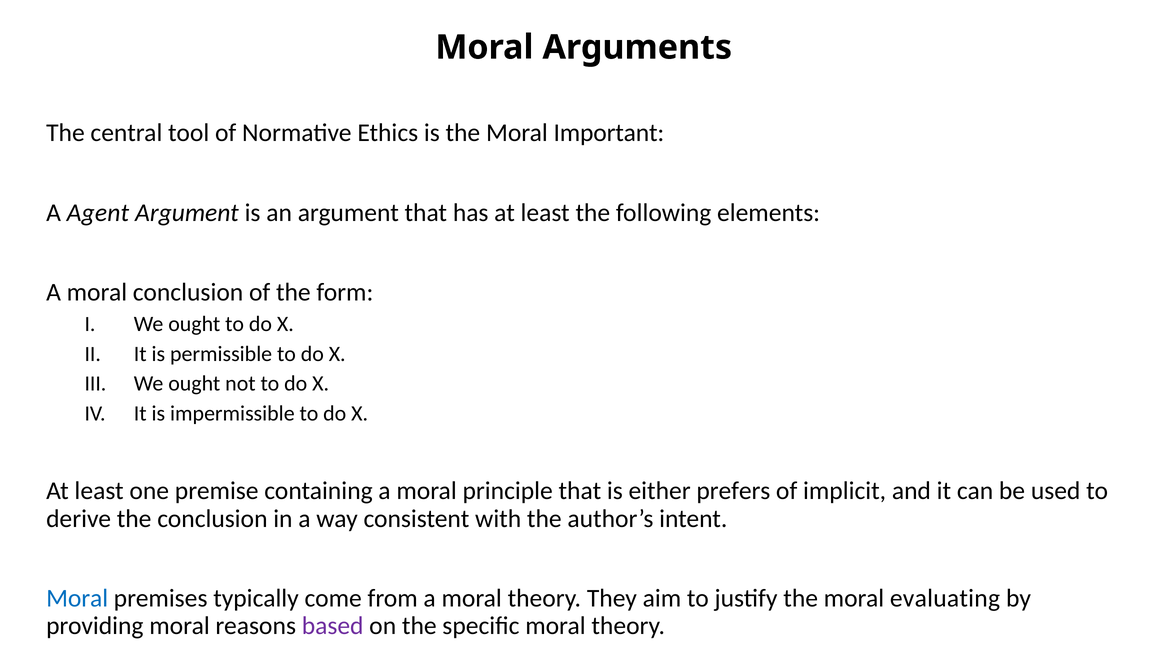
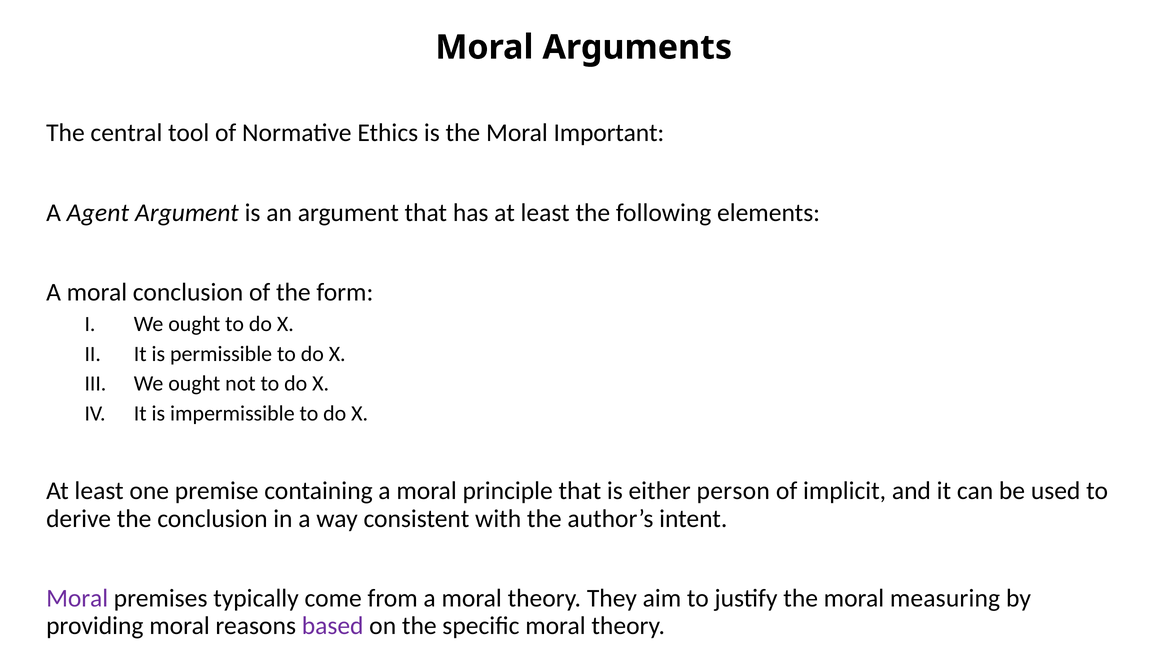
prefers: prefers -> person (733, 491)
Moral colour: blue -> purple (77, 598)
evaluating: evaluating -> measuring (945, 598)
